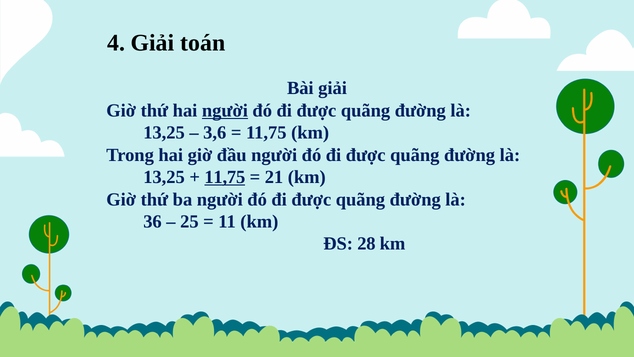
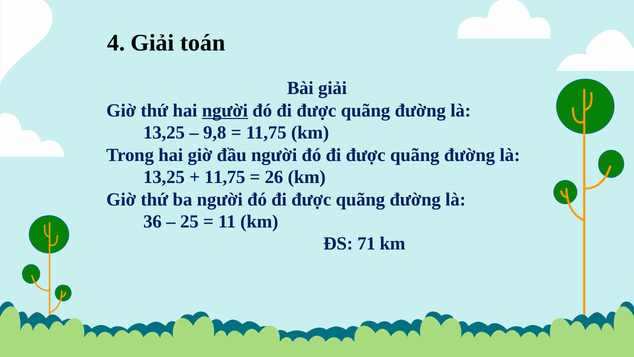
3,6: 3,6 -> 9,8 (215, 133)
11,75 underline: present -> none (225, 177)
21: 21 -> 26 (274, 177)
28: 28 -> 71 (366, 244)
